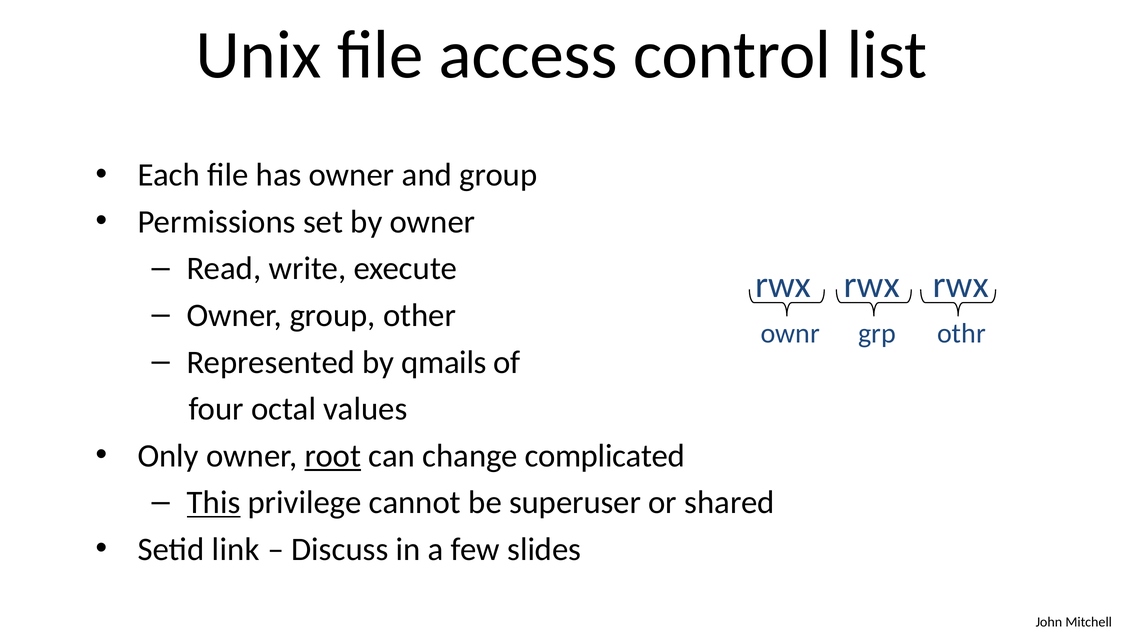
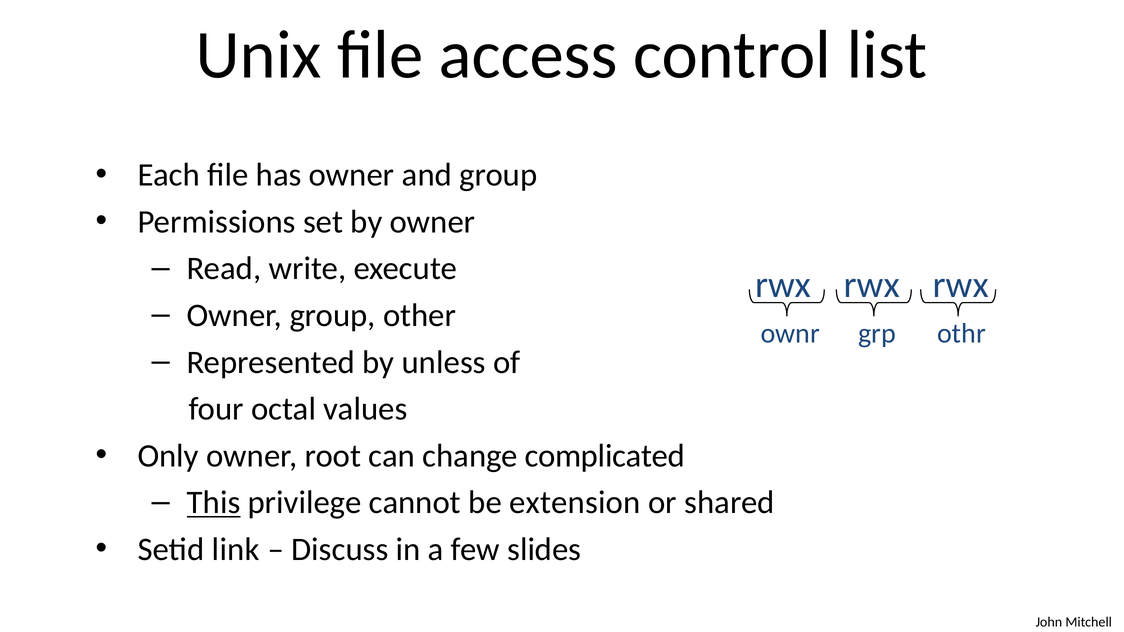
qmails: qmails -> unless (444, 362)
root underline: present -> none (333, 456)
superuser: superuser -> extension (575, 503)
